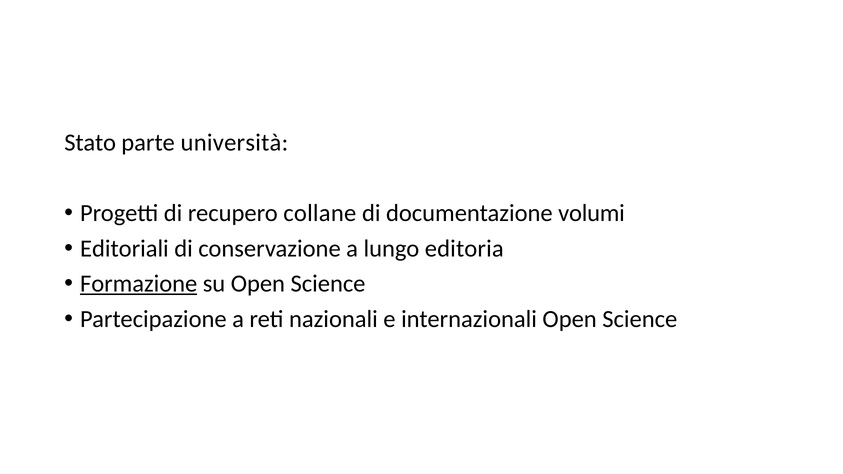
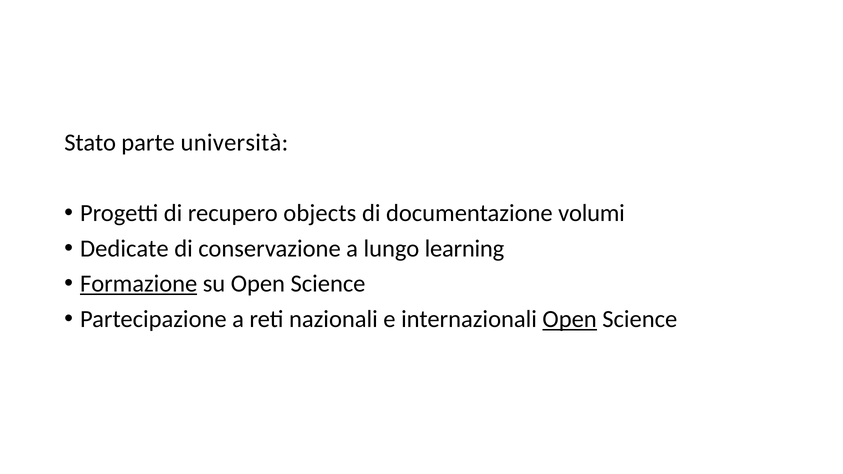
collane: collane -> objects (320, 213)
Editoriali: Editoriali -> Dedicate (124, 249)
editoria: editoria -> learning (464, 249)
Open underline: none -> present (570, 319)
